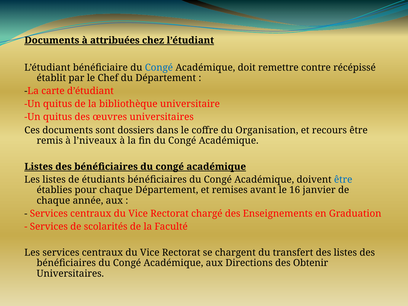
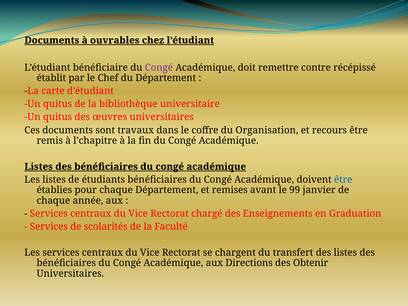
attribuées: attribuées -> ouvrables (115, 40)
Congé colour: blue -> purple (159, 68)
dossiers: dossiers -> travaux (136, 130)
l’niveaux: l’niveaux -> l’chapitre (95, 141)
16: 16 -> 99 (295, 190)
